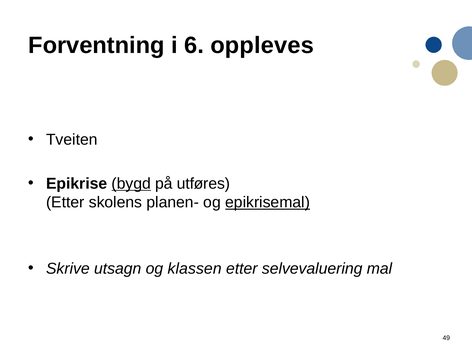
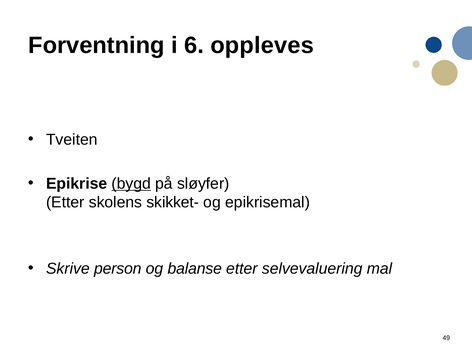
utføres: utføres -> sløyfer (203, 184)
planen-: planen- -> skikket- (173, 202)
epikrisemal underline: present -> none (268, 202)
utsagn: utsagn -> person (118, 269)
klassen: klassen -> balanse (195, 269)
